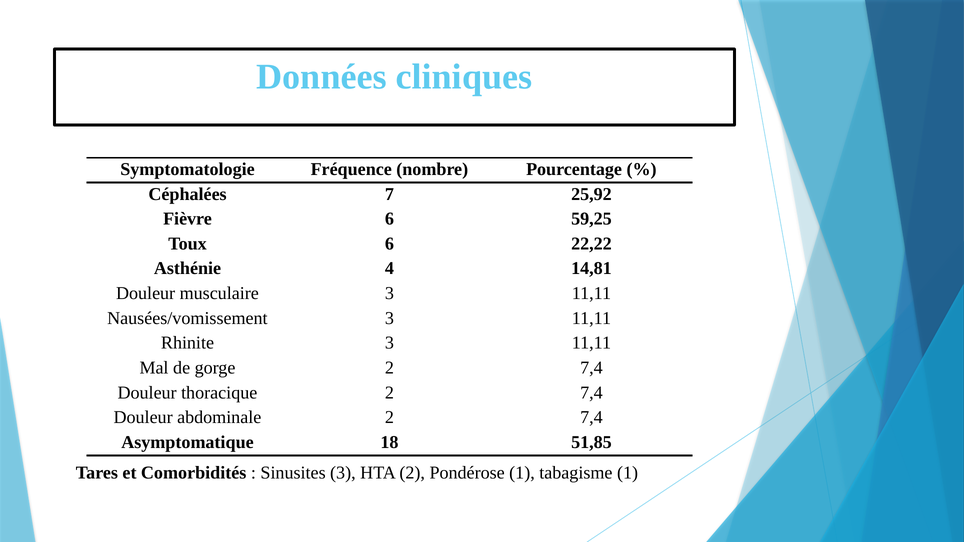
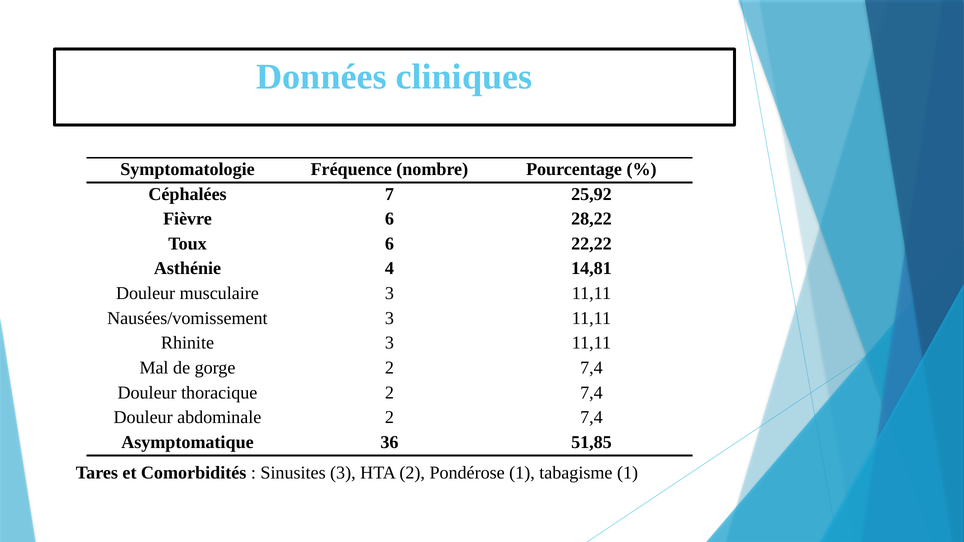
59,25: 59,25 -> 28,22 (591, 219)
18: 18 -> 36 (389, 442)
